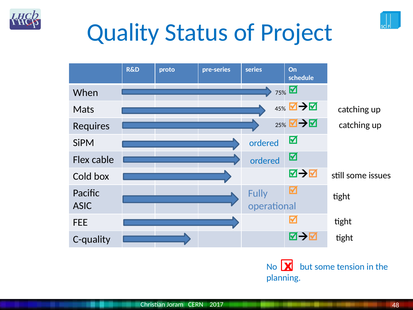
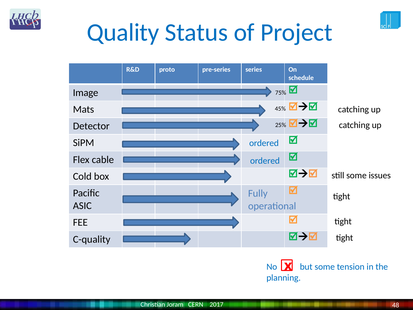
When: When -> Image (86, 93)
Requires: Requires -> Detector (91, 126)
